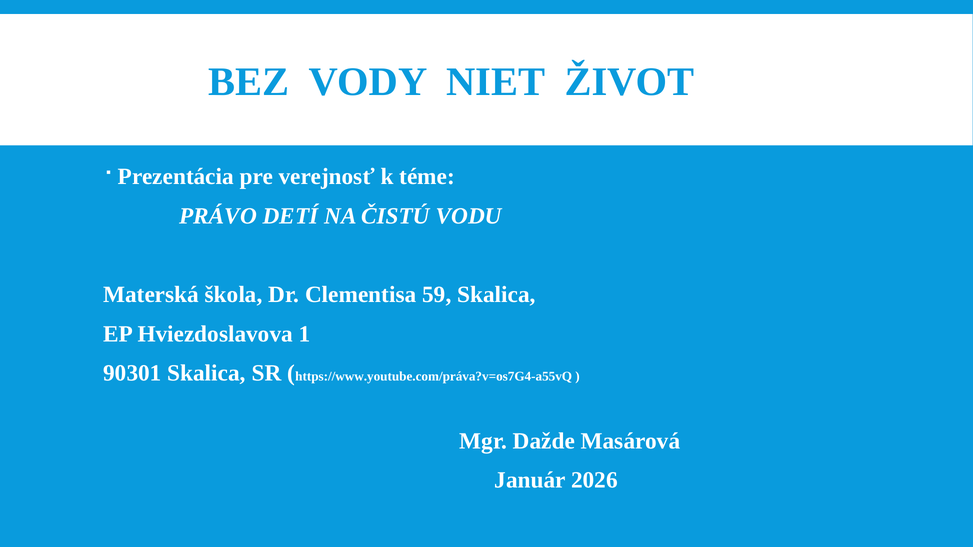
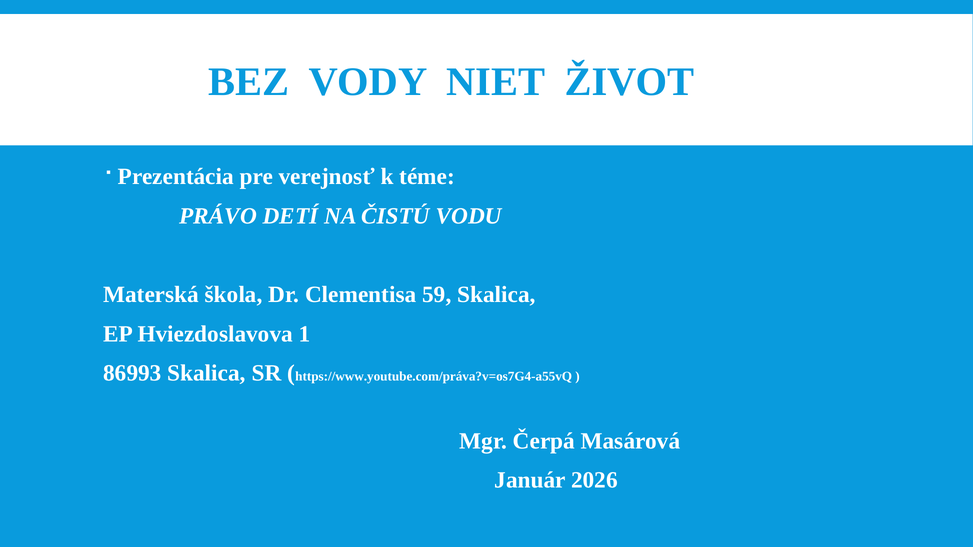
90301: 90301 -> 86993 (132, 373)
Dažde: Dažde -> Čerpá (544, 441)
